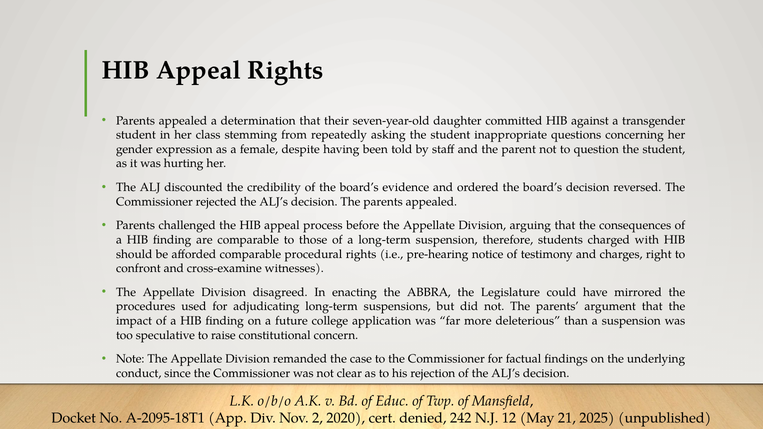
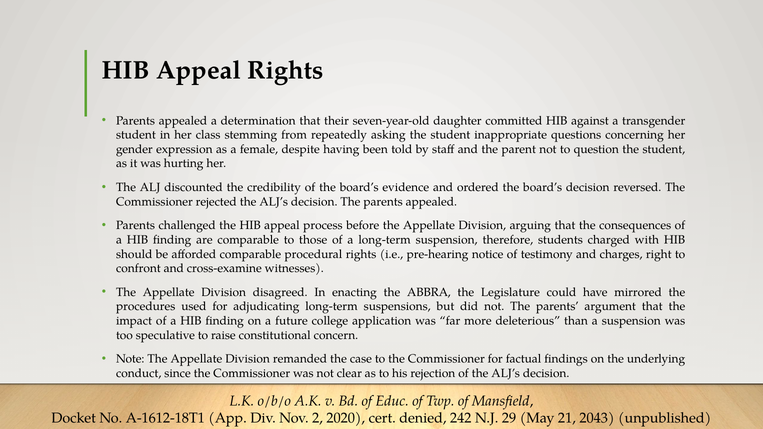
A-2095-18T1: A-2095-18T1 -> A-1612-18T1 (165, 418)
12: 12 -> 29 (509, 418)
2025: 2025 -> 2043 (597, 418)
